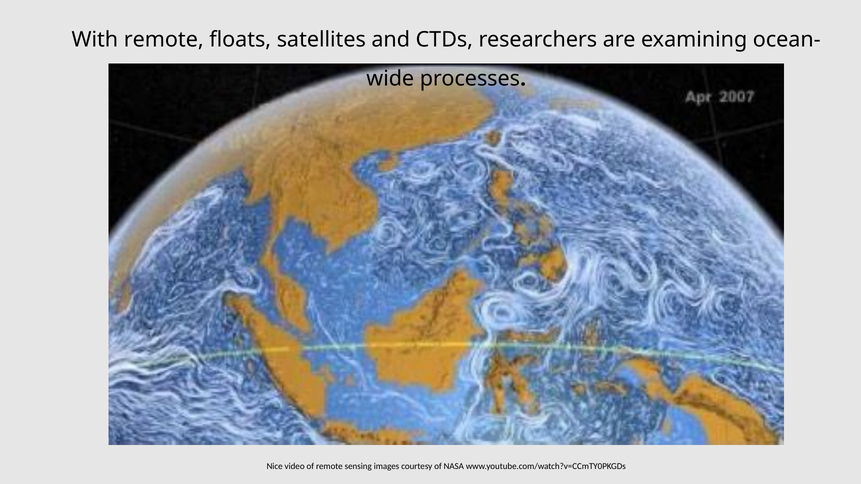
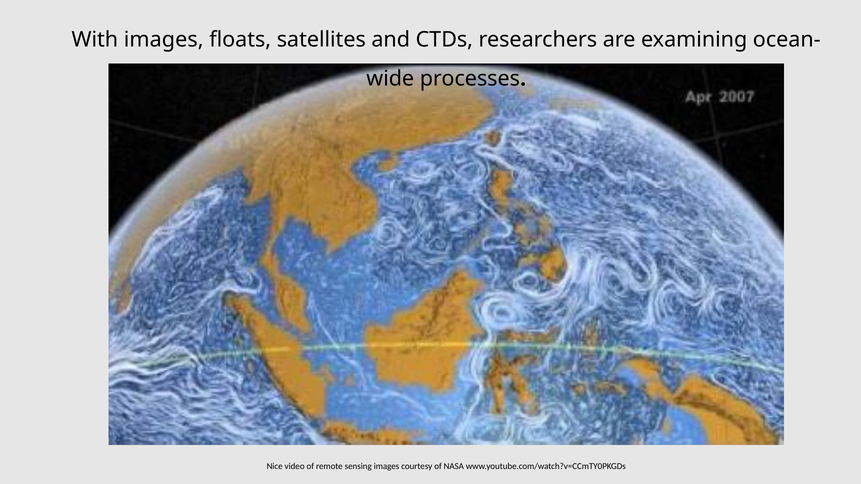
With remote: remote -> images (164, 40)
